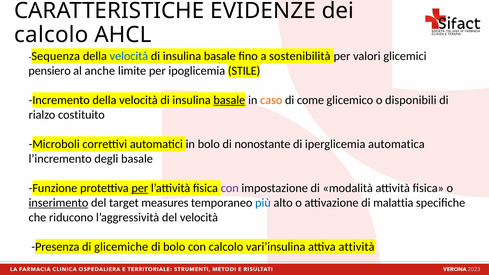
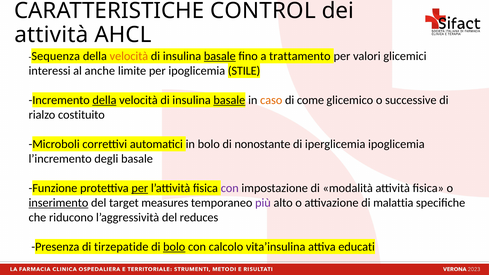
EVIDENZE: EVIDENZE -> CONTROL (263, 11)
calcolo: calcolo -> attività (51, 35)
velocità colour: blue -> orange (129, 56)
basale underline: none -> present (220, 56)
sostenibilità: sostenibilità -> trattamento (300, 56)
pensiero: pensiero -> interessi (50, 71)
della underline: none -> present (104, 100)
disponibili: disponibili -> successive (411, 100)
iperglicemia automatica: automatica -> ipoglicemia (396, 144)
più colour: blue -> purple (263, 203)
del velocità: velocità -> reduces (199, 217)
glicemiche: glicemiche -> tirzepatide (121, 247)
bolo underline: none -> present (174, 247)
vari’insulina: vari’insulina -> vita’insulina (276, 247)
attiva attività: attività -> educati (357, 247)
